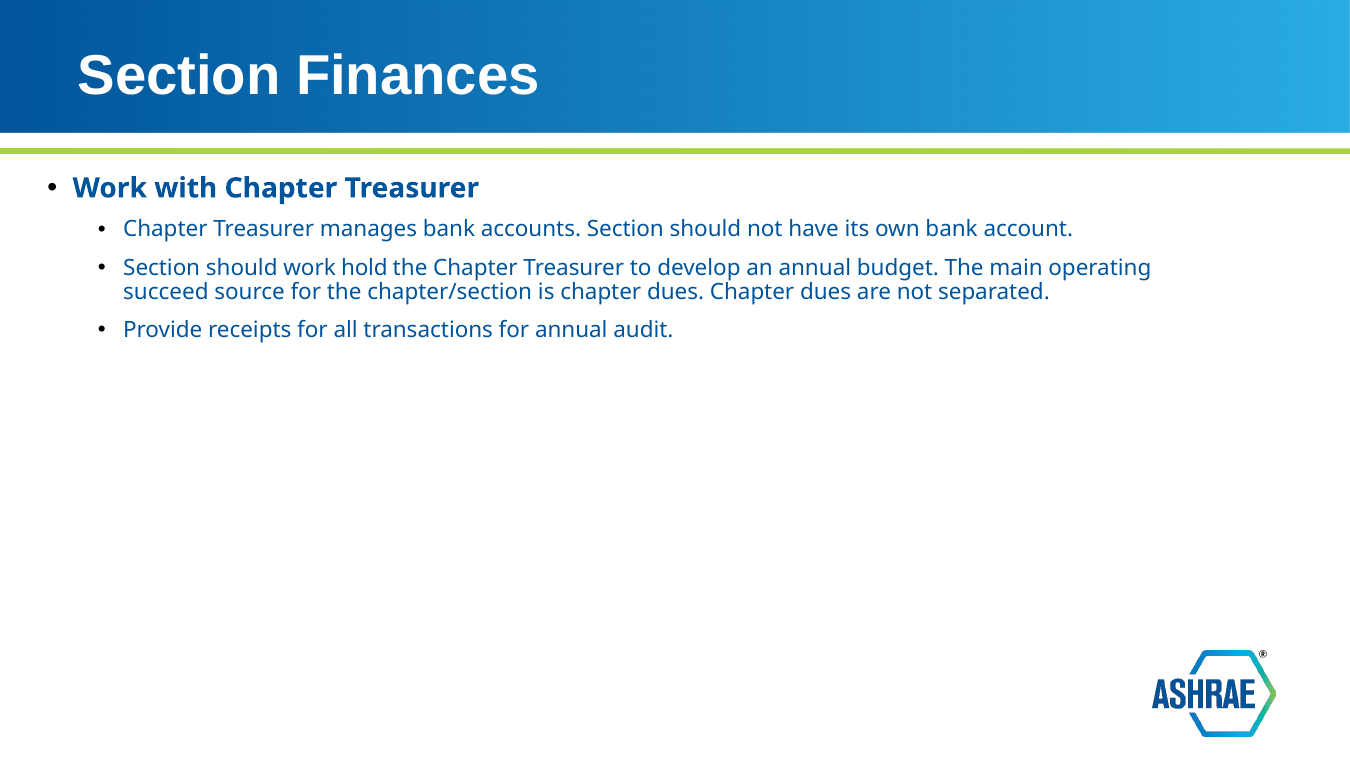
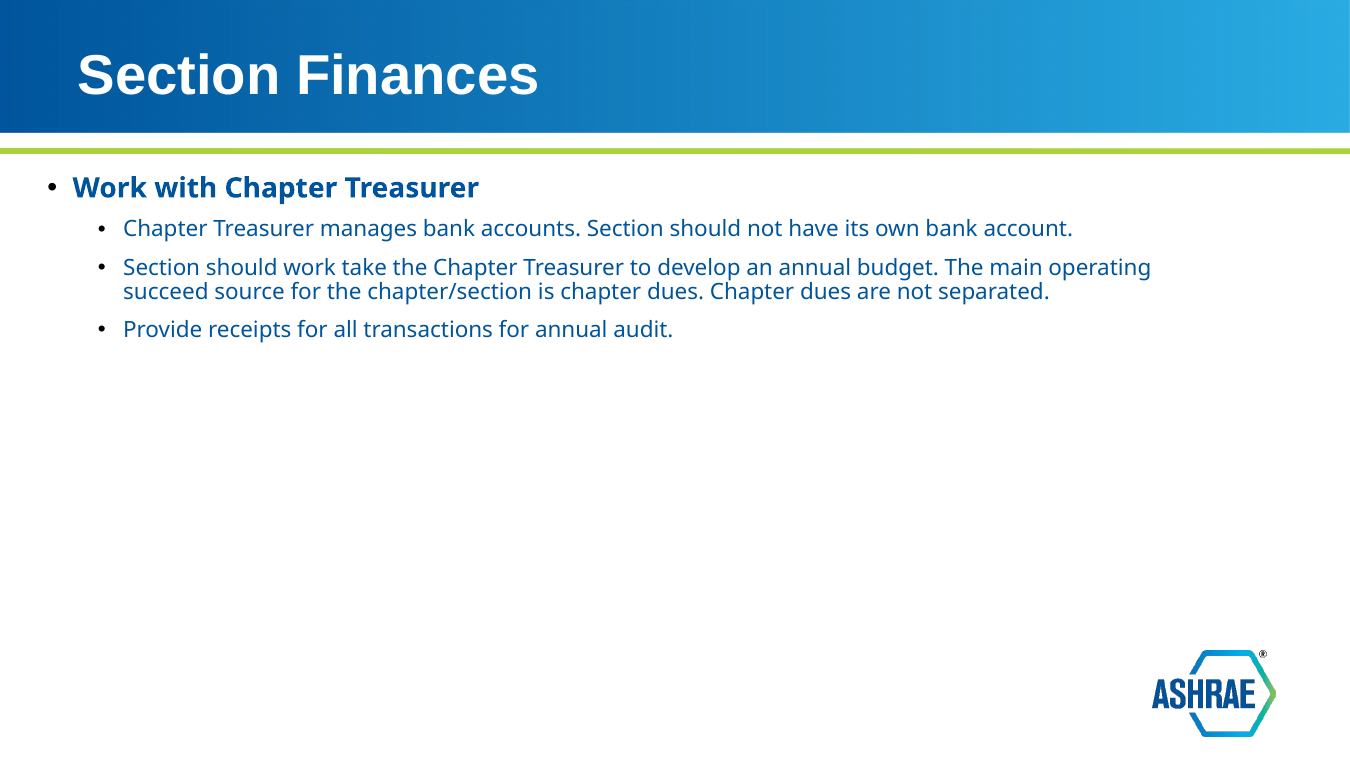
hold: hold -> take (364, 268)
